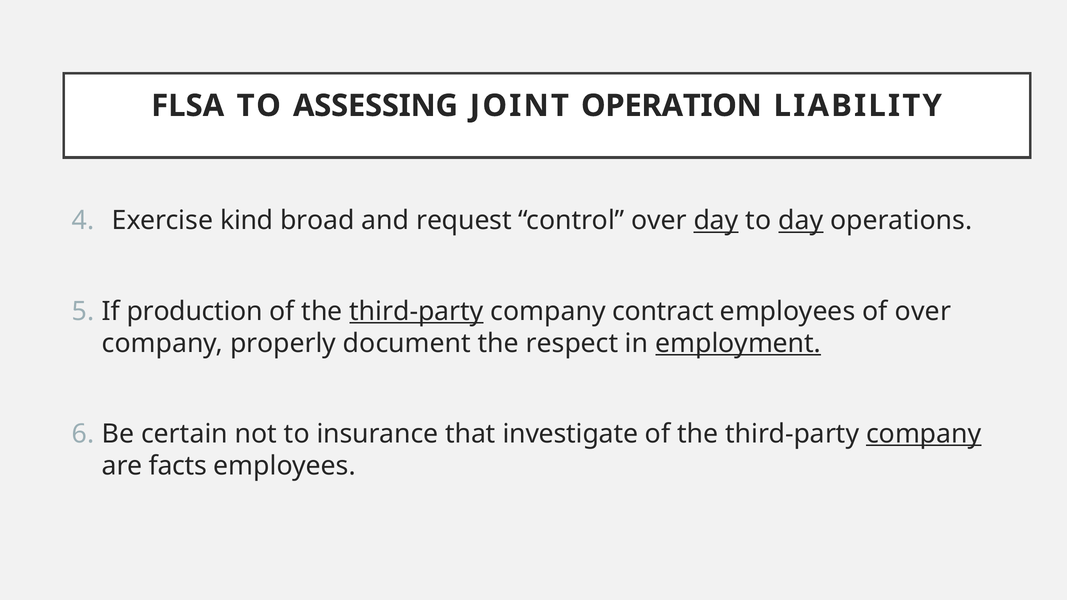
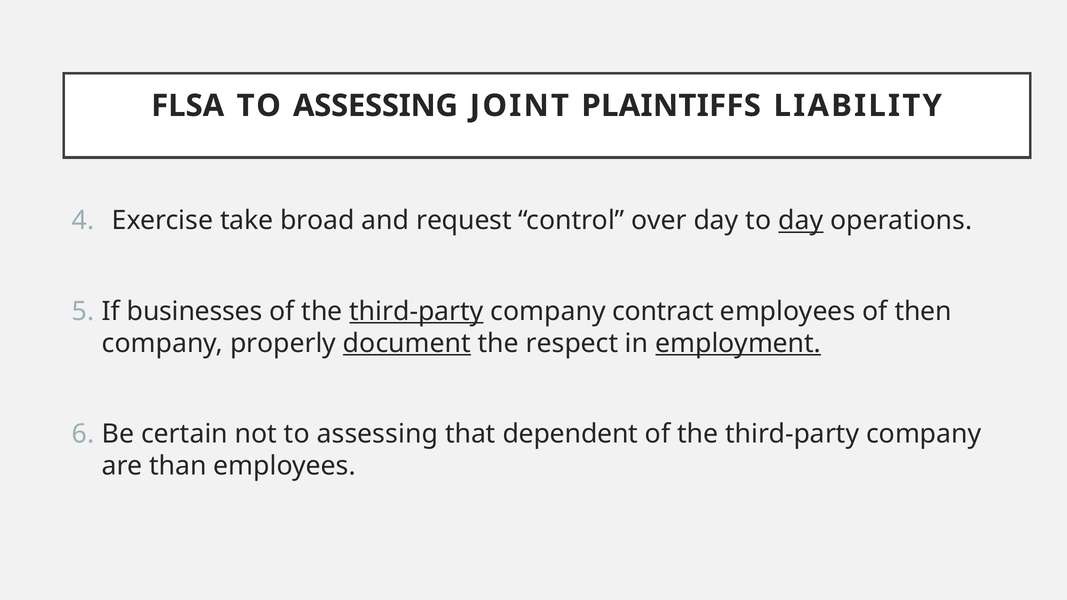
OPERATION: OPERATION -> PLAINTIFFS (671, 106)
kind: kind -> take (247, 221)
day underline: present -> none (716, 221)
production: production -> businesses (195, 311)
of over: over -> then (923, 311)
document underline: none -> present (407, 343)
not to insurance: insurance -> assessing (377, 434)
investigate: investigate -> dependent (570, 434)
company underline: present -> none (924, 434)
facts: facts -> than (178, 466)
